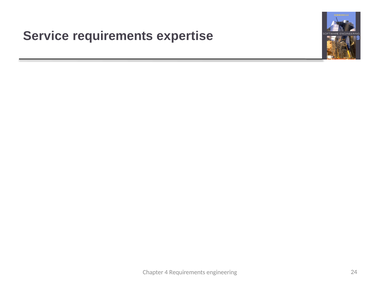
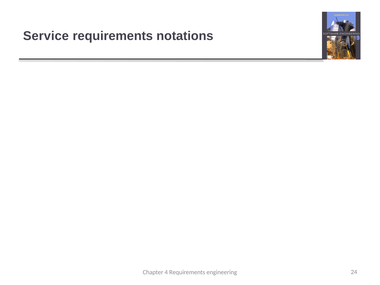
expertise: expertise -> notations (185, 36)
